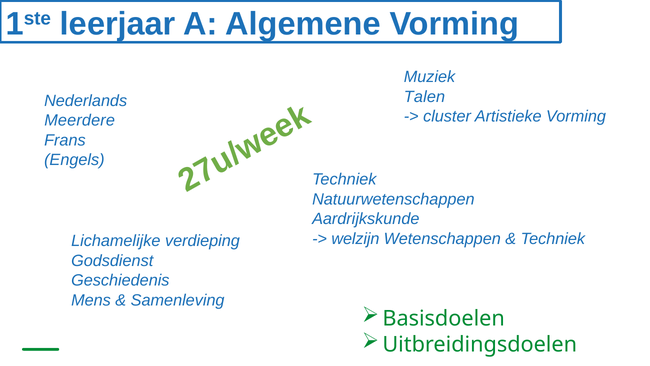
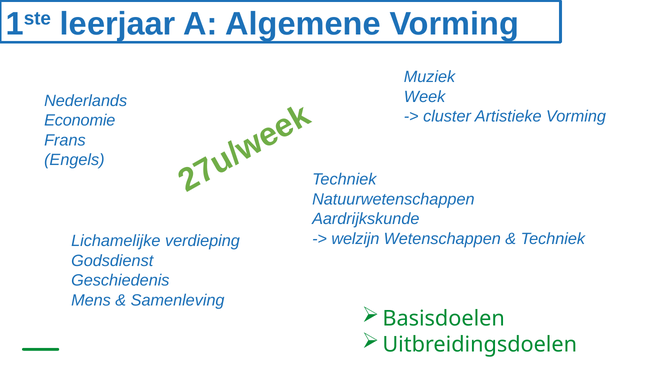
Talen: Talen -> Week (425, 97)
Meerdere: Meerdere -> Economie (80, 120)
